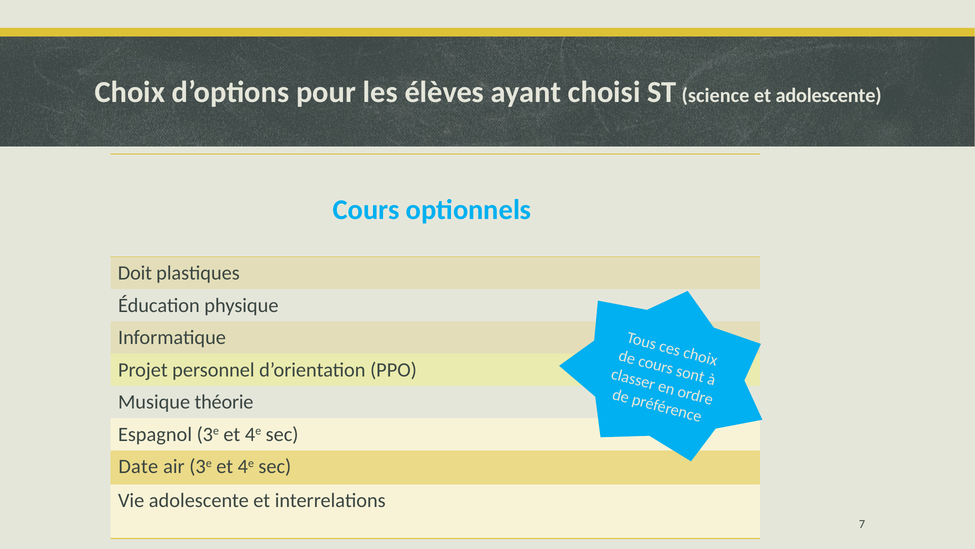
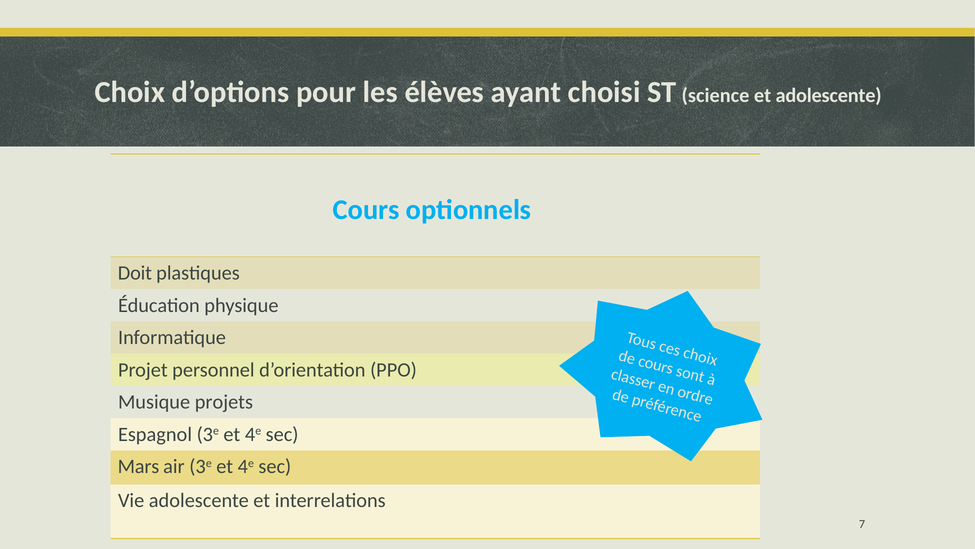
théorie: théorie -> projets (224, 402)
Date: Date -> Mars (138, 466)
